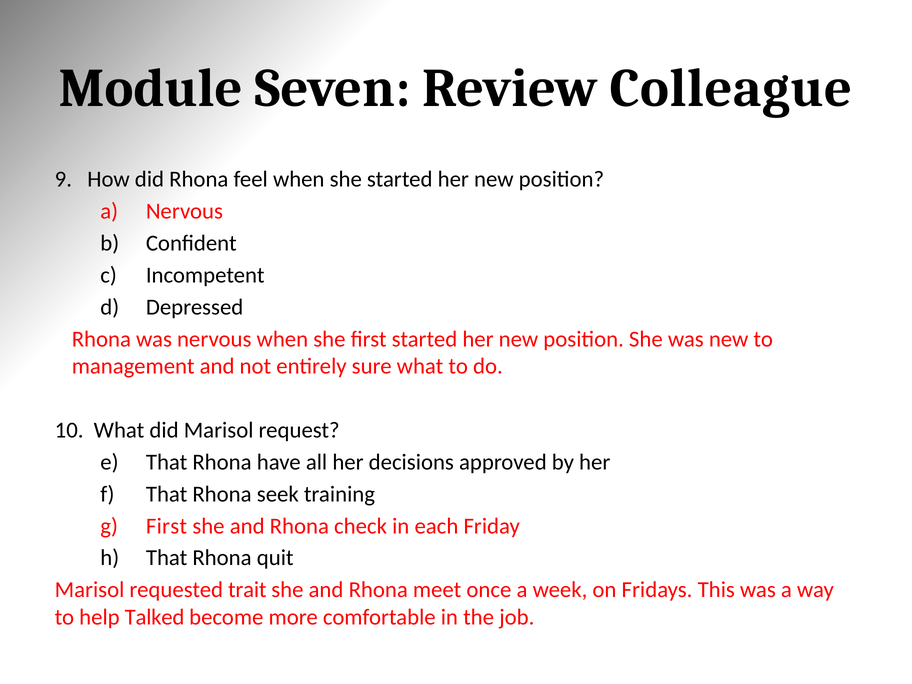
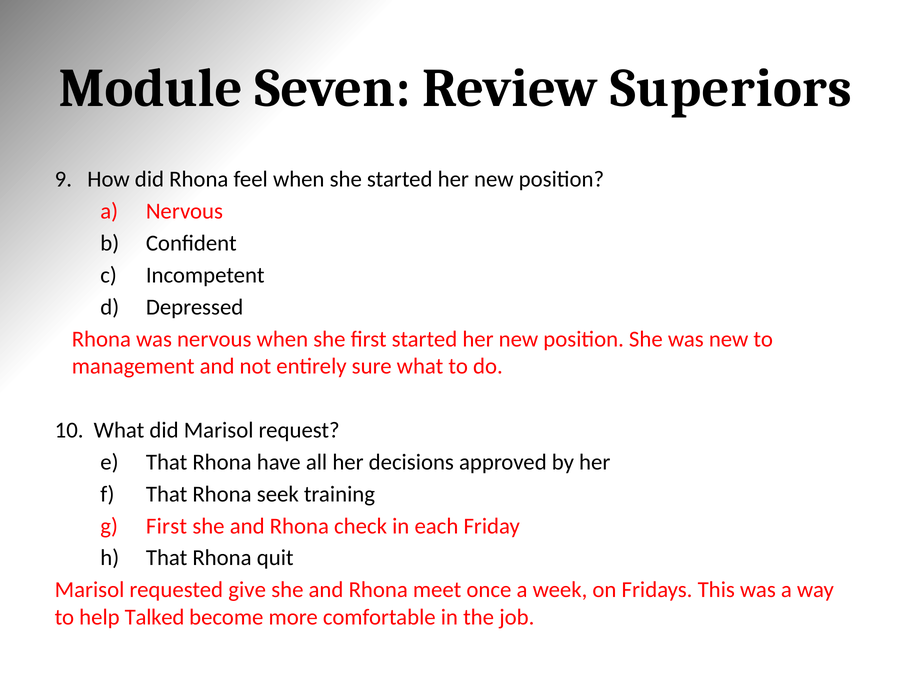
Colleague: Colleague -> Superiors (731, 88)
trait: trait -> give (247, 590)
